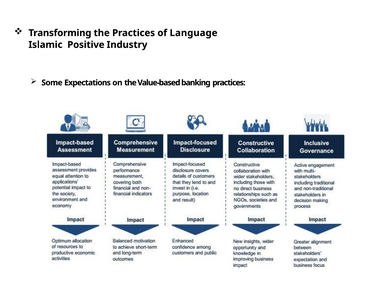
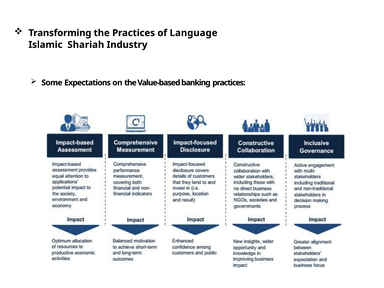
Positive: Positive -> Shariah (86, 45)
